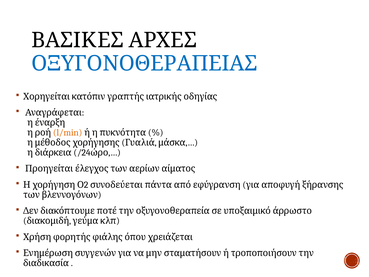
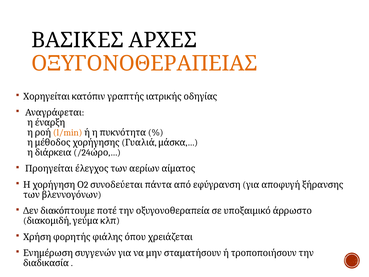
ΟΞΥΓΟΝΟΘΕΡΑΠΕΙΑΣ colour: blue -> orange (144, 63)
